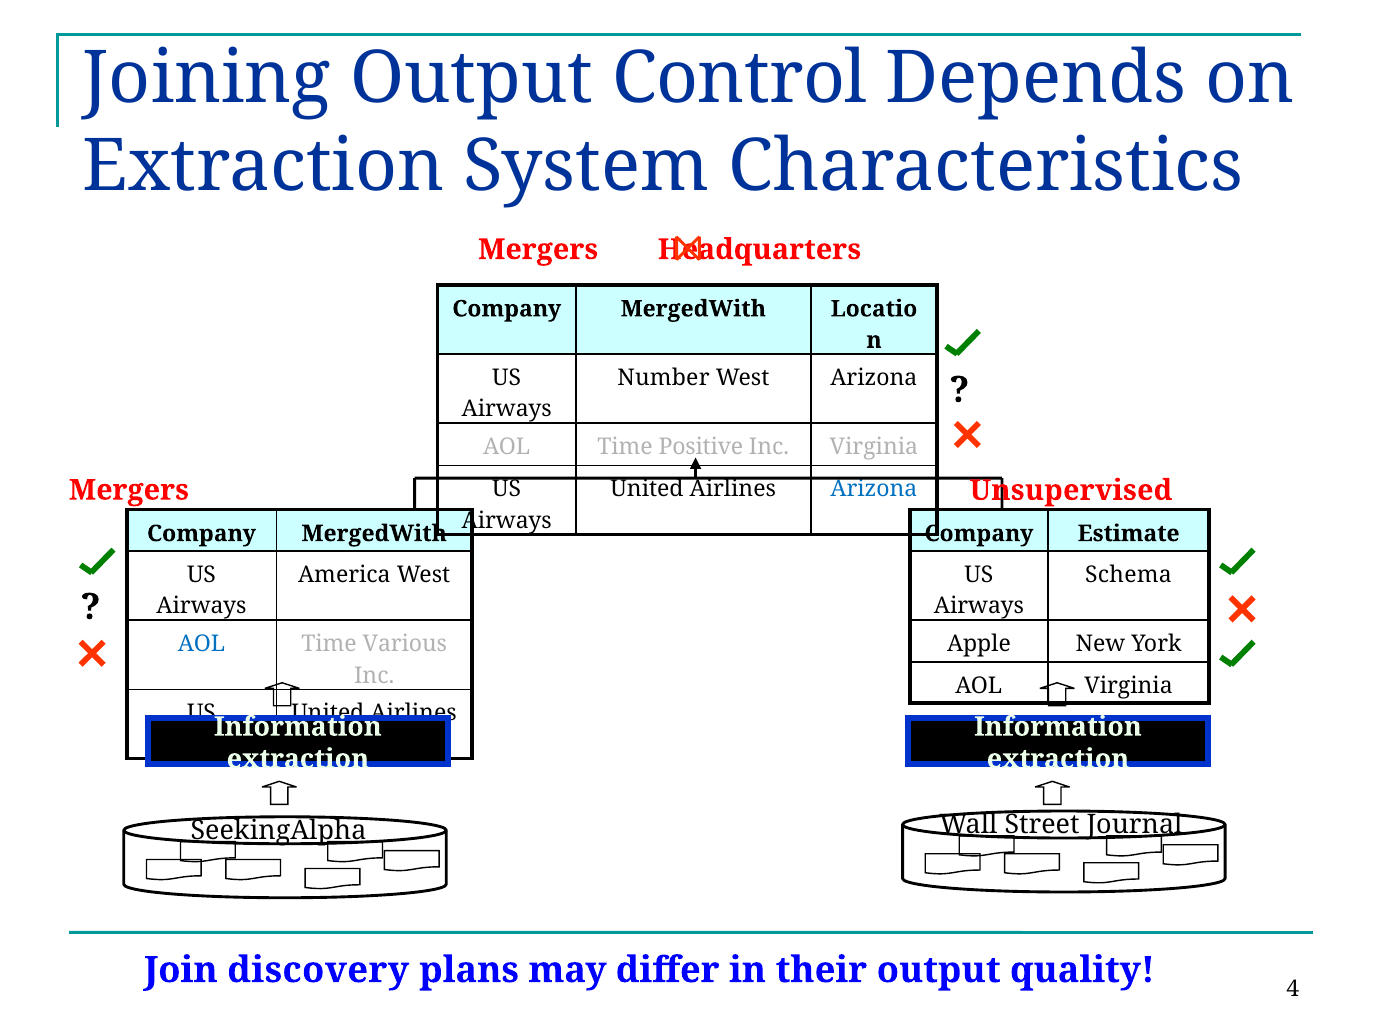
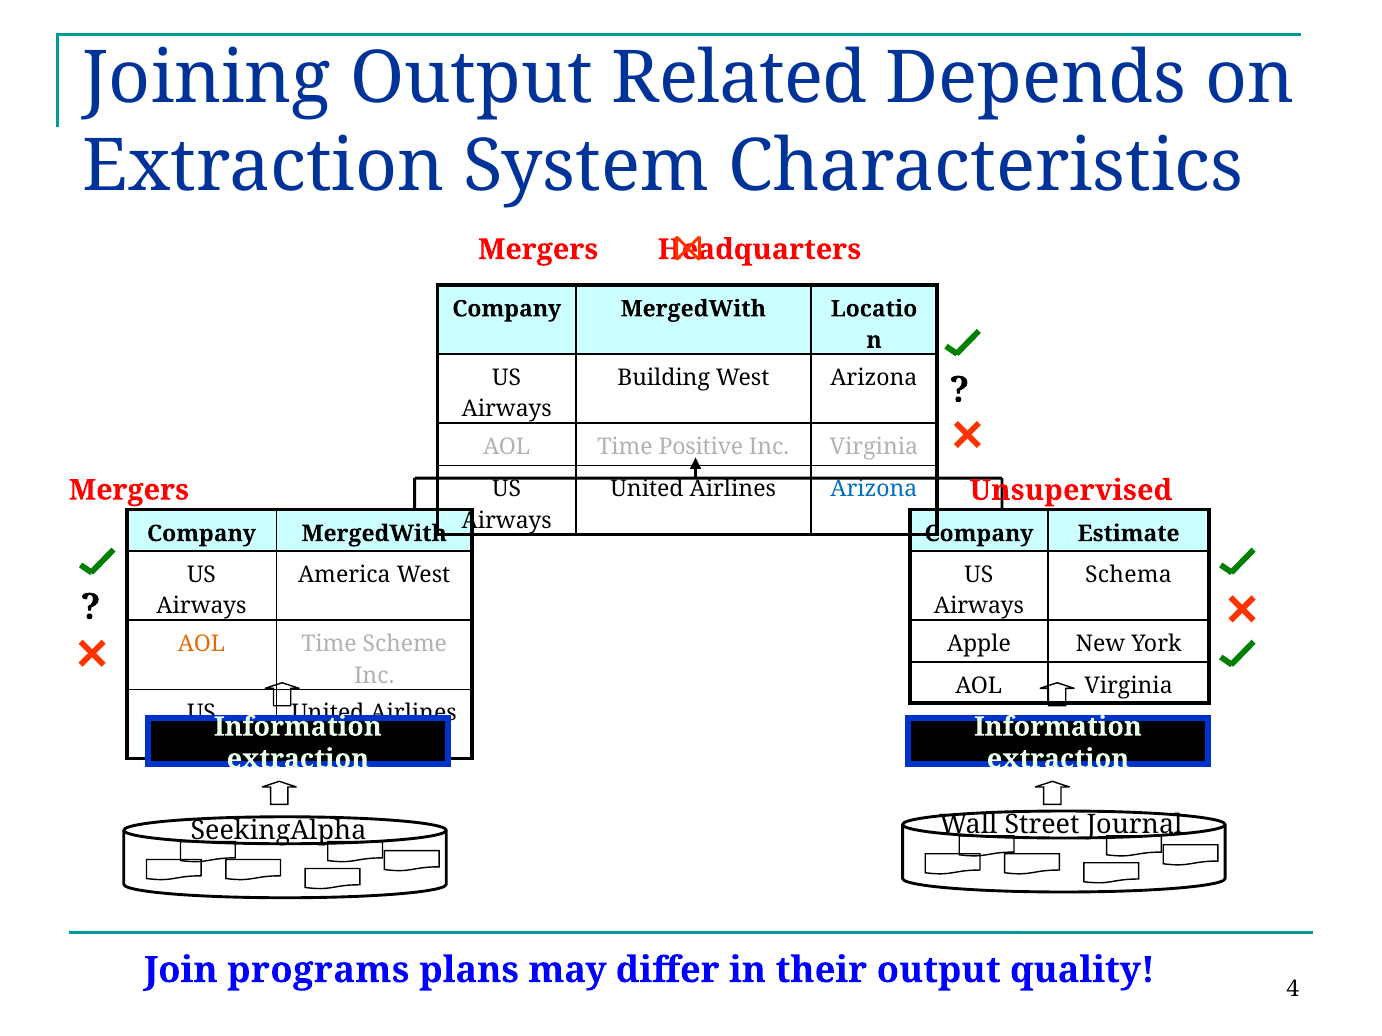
Control: Control -> Related (740, 79)
Number: Number -> Building (664, 378)
AOL colour: blue -> orange (202, 645)
Various: Various -> Scheme (405, 645)
discovery: discovery -> programs (318, 971)
